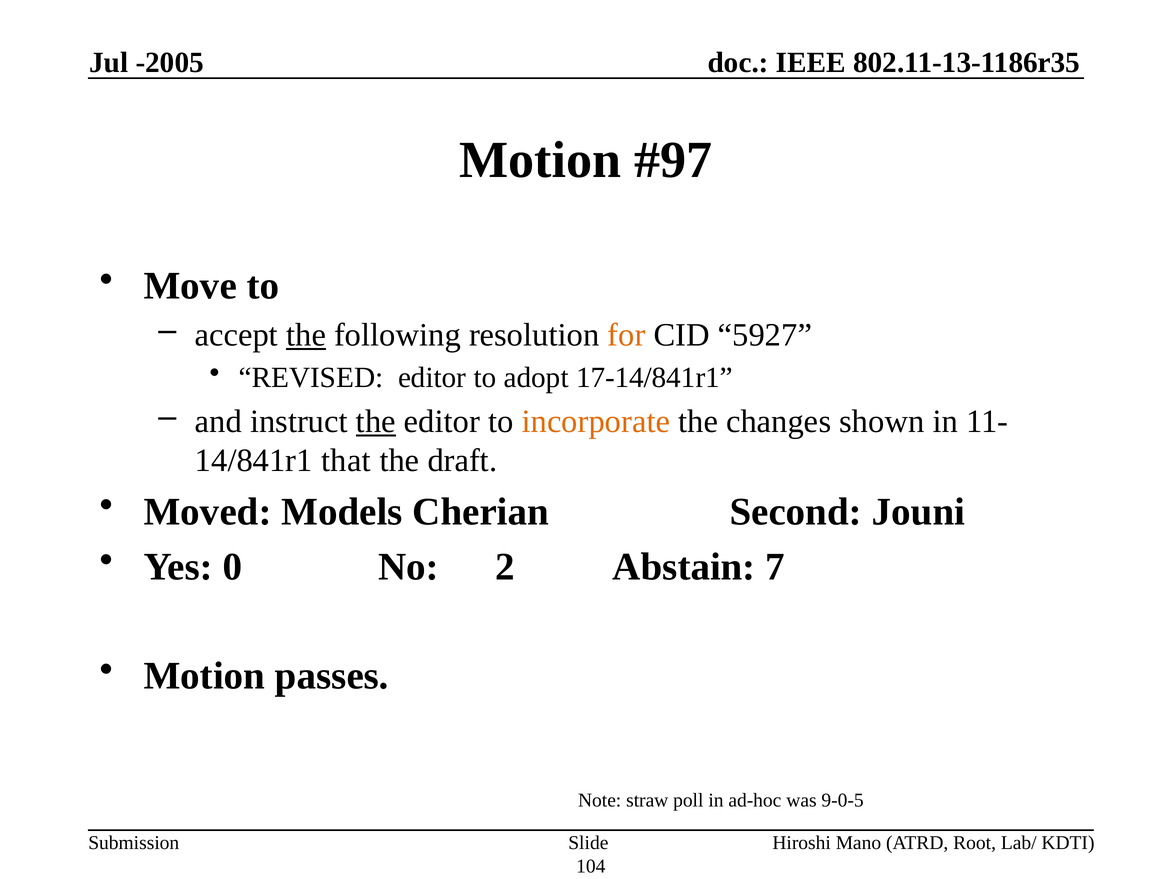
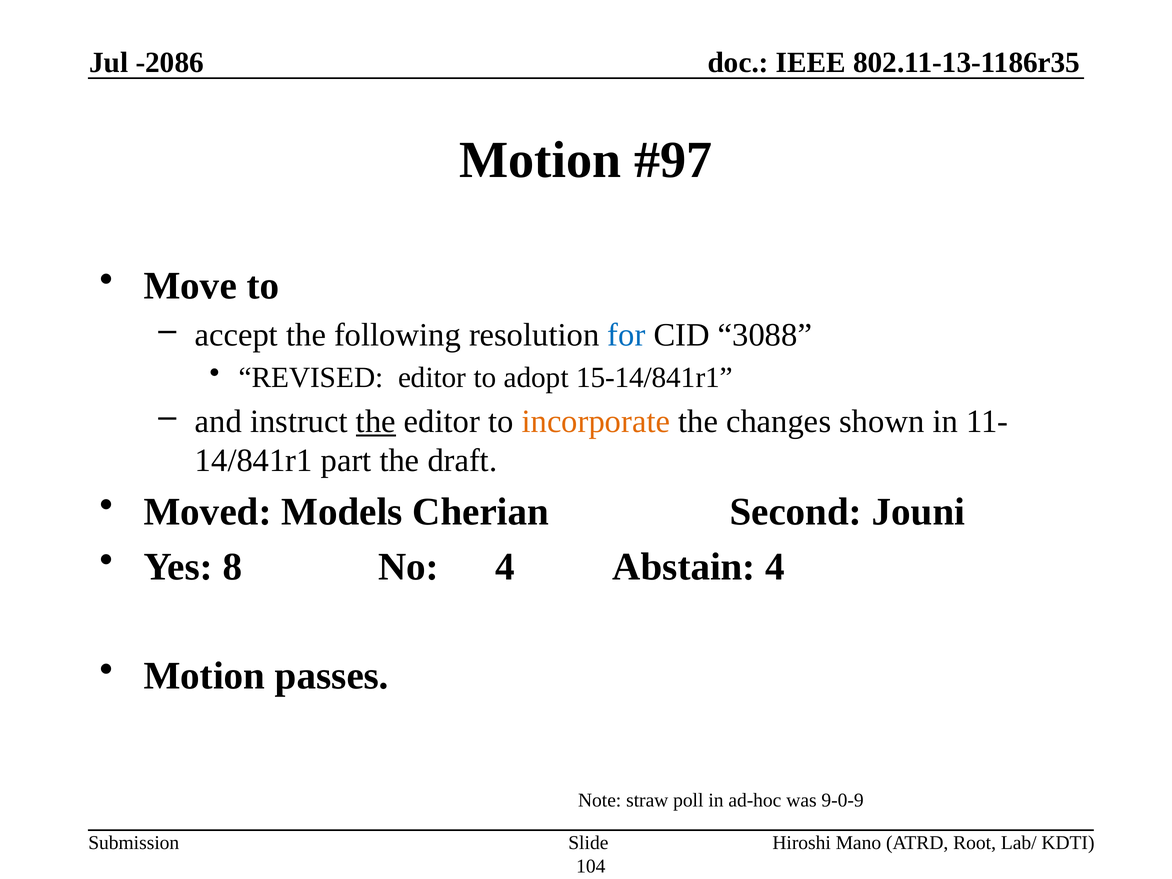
-2005: -2005 -> -2086 (170, 63)
the underline: present -> none (306, 335)
for colour: orange -> blue (626, 335)
5927: 5927 -> 3088 (765, 335)
17-14/841r1: 17-14/841r1 -> 15-14/841r1 (654, 378)
that: that -> part (346, 461)
0: 0 -> 8 (232, 567)
No 2: 2 -> 4 (505, 567)
Abstain 7: 7 -> 4 (775, 567)
9-0-5: 9-0-5 -> 9-0-9 (843, 800)
